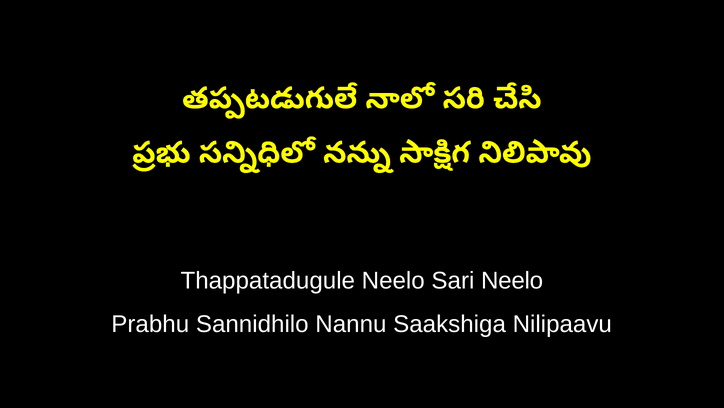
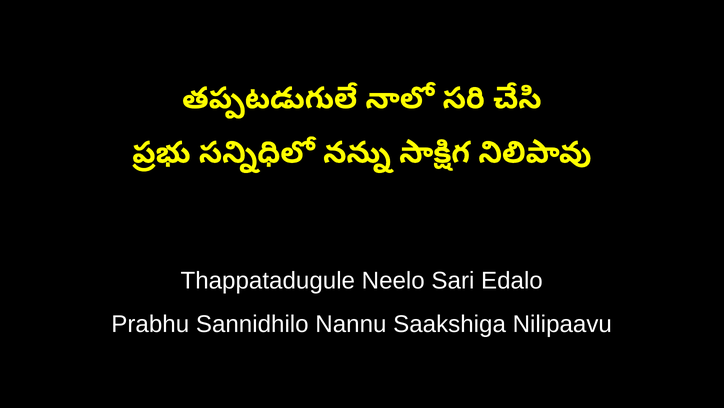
Sari Neelo: Neelo -> Edalo (512, 280)
